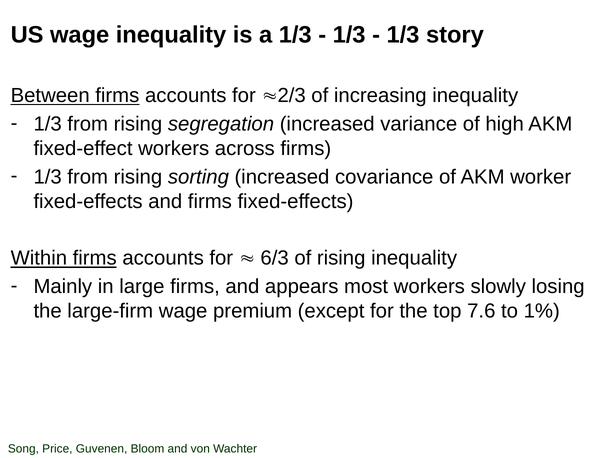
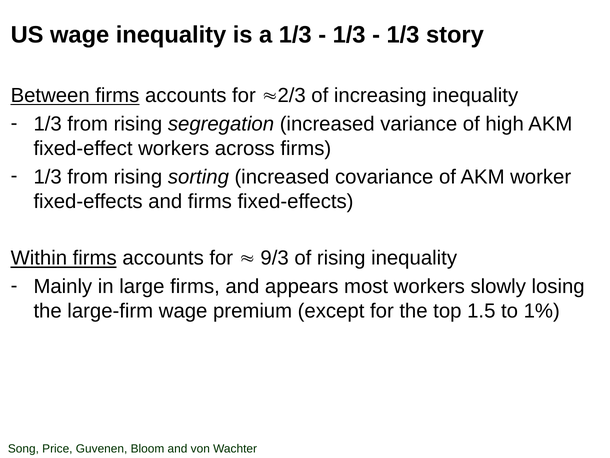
6/3: 6/3 -> 9/3 (275, 258)
7.6: 7.6 -> 1.5 (481, 311)
